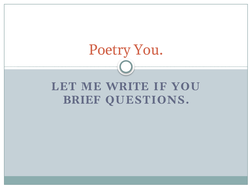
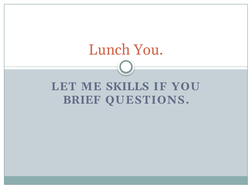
Poetry: Poetry -> Lunch (109, 50)
WRITE: WRITE -> SKILLS (127, 86)
